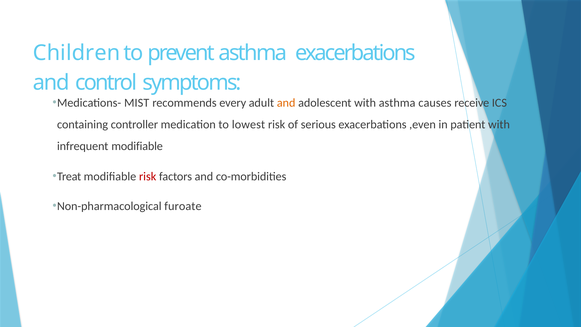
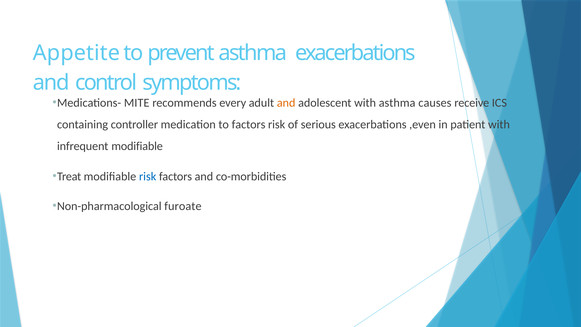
Children: Children -> Appetite (77, 53)
MIST: MIST -> MITE (137, 103)
to lowest: lowest -> factors (249, 124)
risk colour: red -> blue (148, 176)
